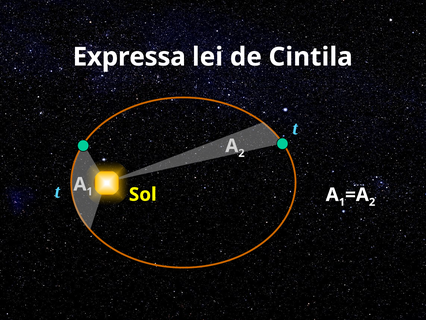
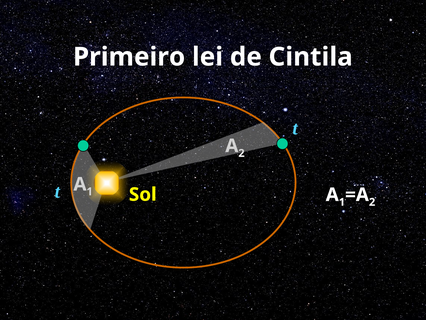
Expressa: Expressa -> Primeiro (129, 57)
